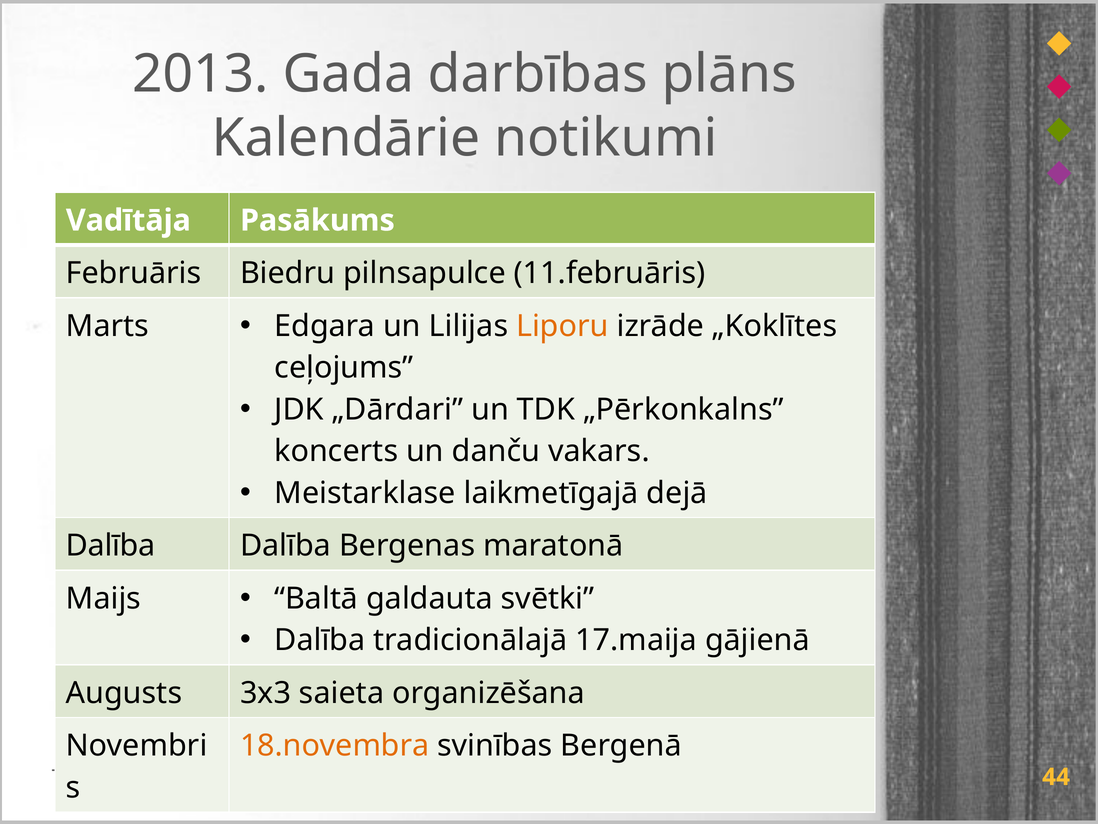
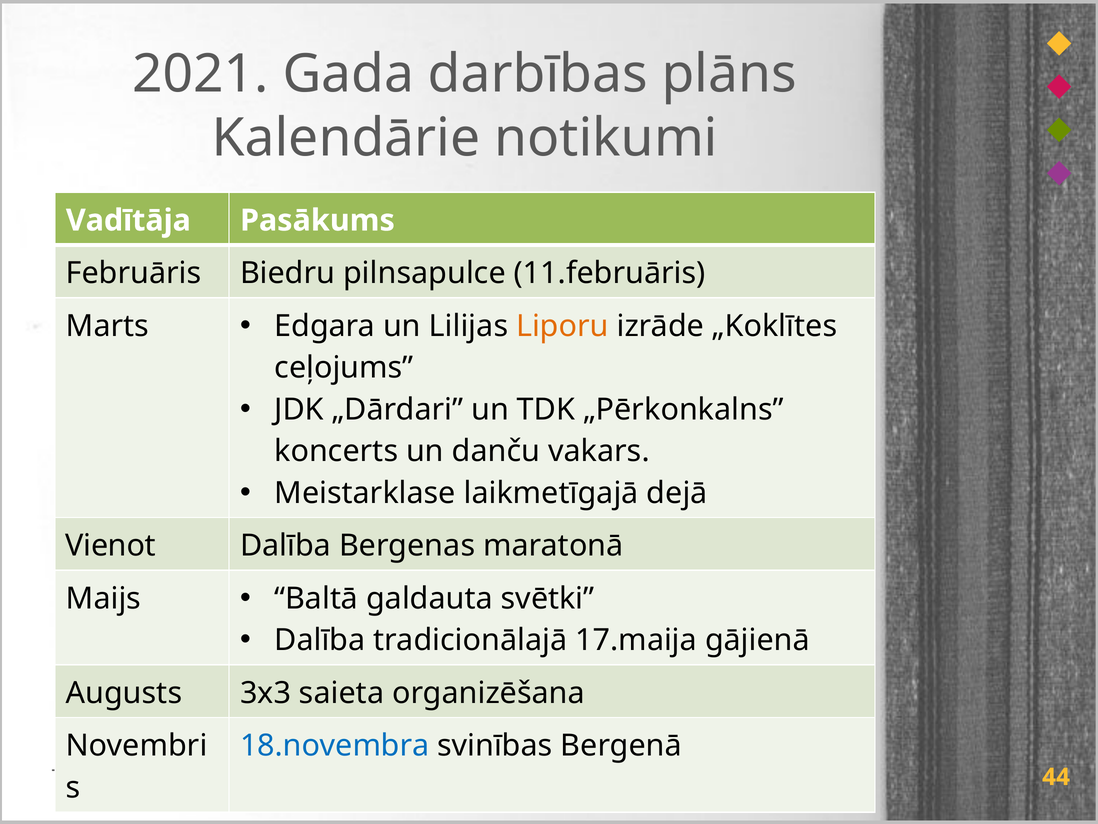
2013: 2013 -> 2021 (201, 74)
Dalība: Dalība -> Vienot (111, 545)
18.novembra colour: orange -> blue (335, 745)
